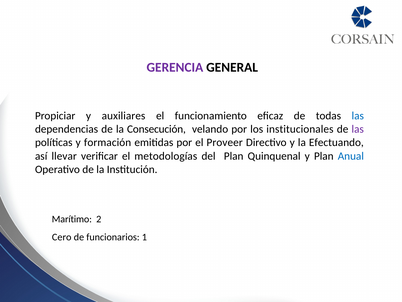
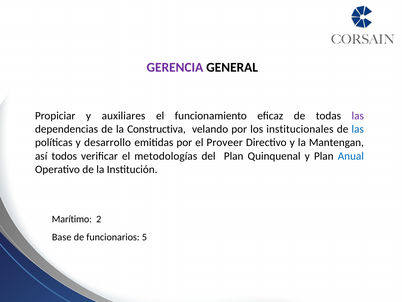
las colour: blue -> purple (358, 116)
Consecución: Consecución -> Constructiva (156, 129)
las colour: purple -> blue (358, 129)
formación: formación -> desarrollo (108, 142)
Efectuando: Efectuando -> Mantengan (336, 142)
llevar: llevar -> todos (64, 156)
Cero: Cero -> Base (62, 237)
1: 1 -> 5 (144, 237)
